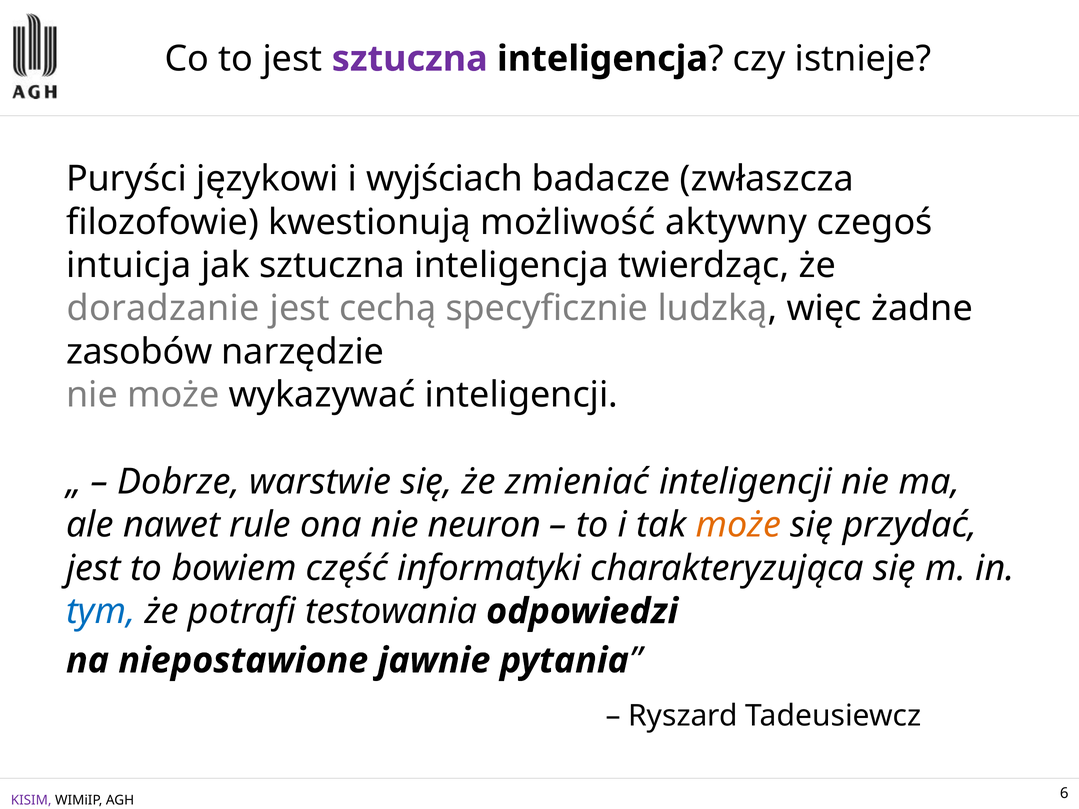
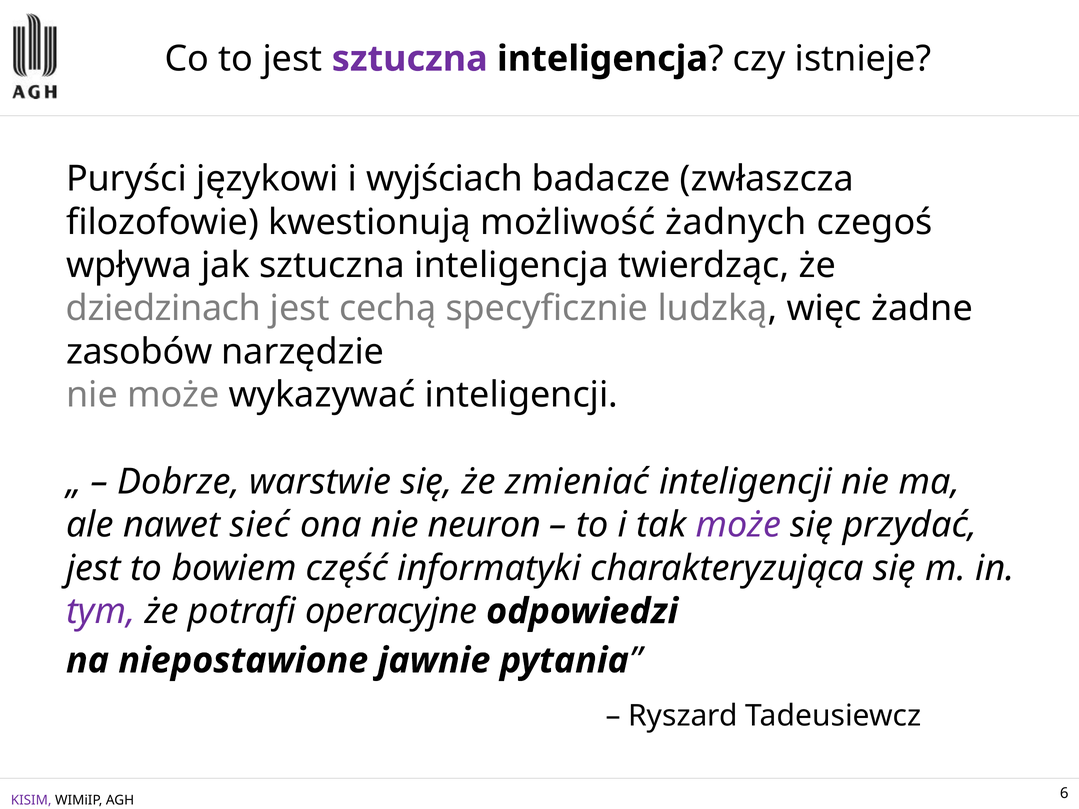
aktywny: aktywny -> żadnych (736, 222)
intuicja: intuicja -> wpływa (129, 265)
doradzanie: doradzanie -> dziedzinach (163, 309)
rule: rule -> sieć (260, 525)
może colour: orange -> purple (739, 525)
tym colour: blue -> purple (101, 612)
testowania: testowania -> operacyjne (391, 612)
